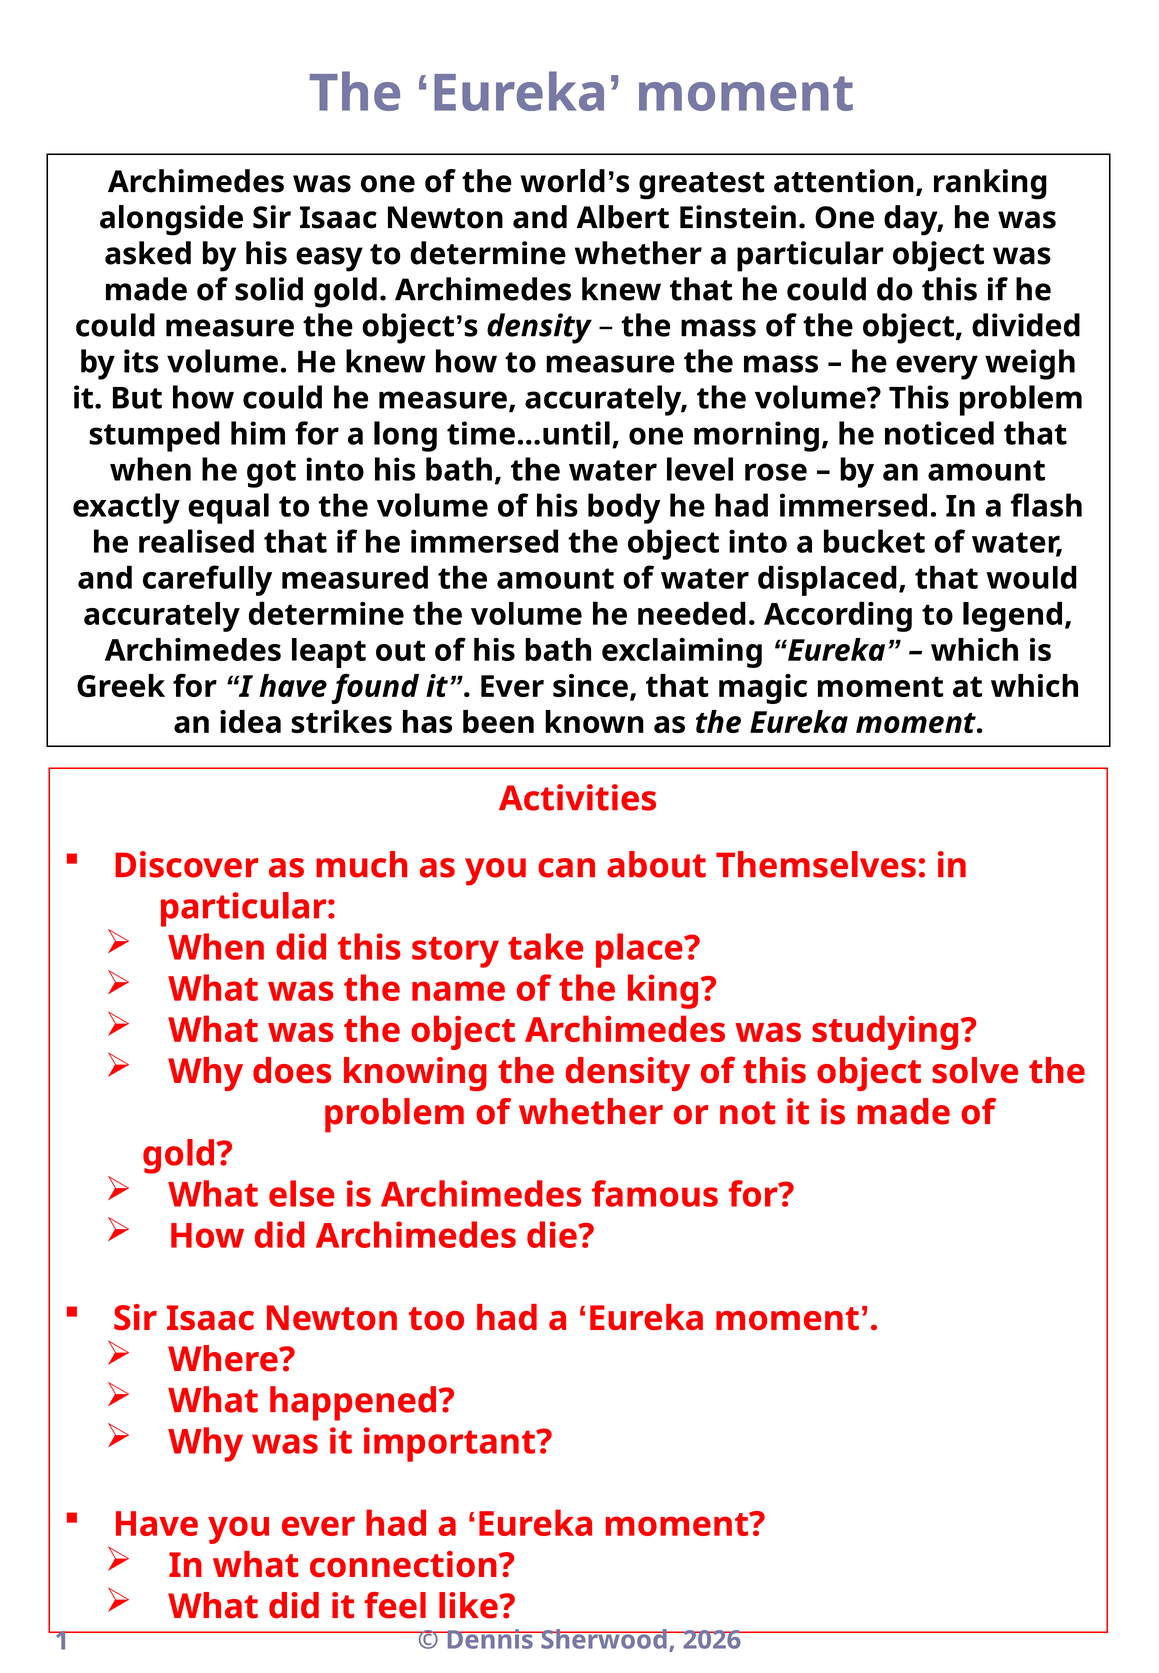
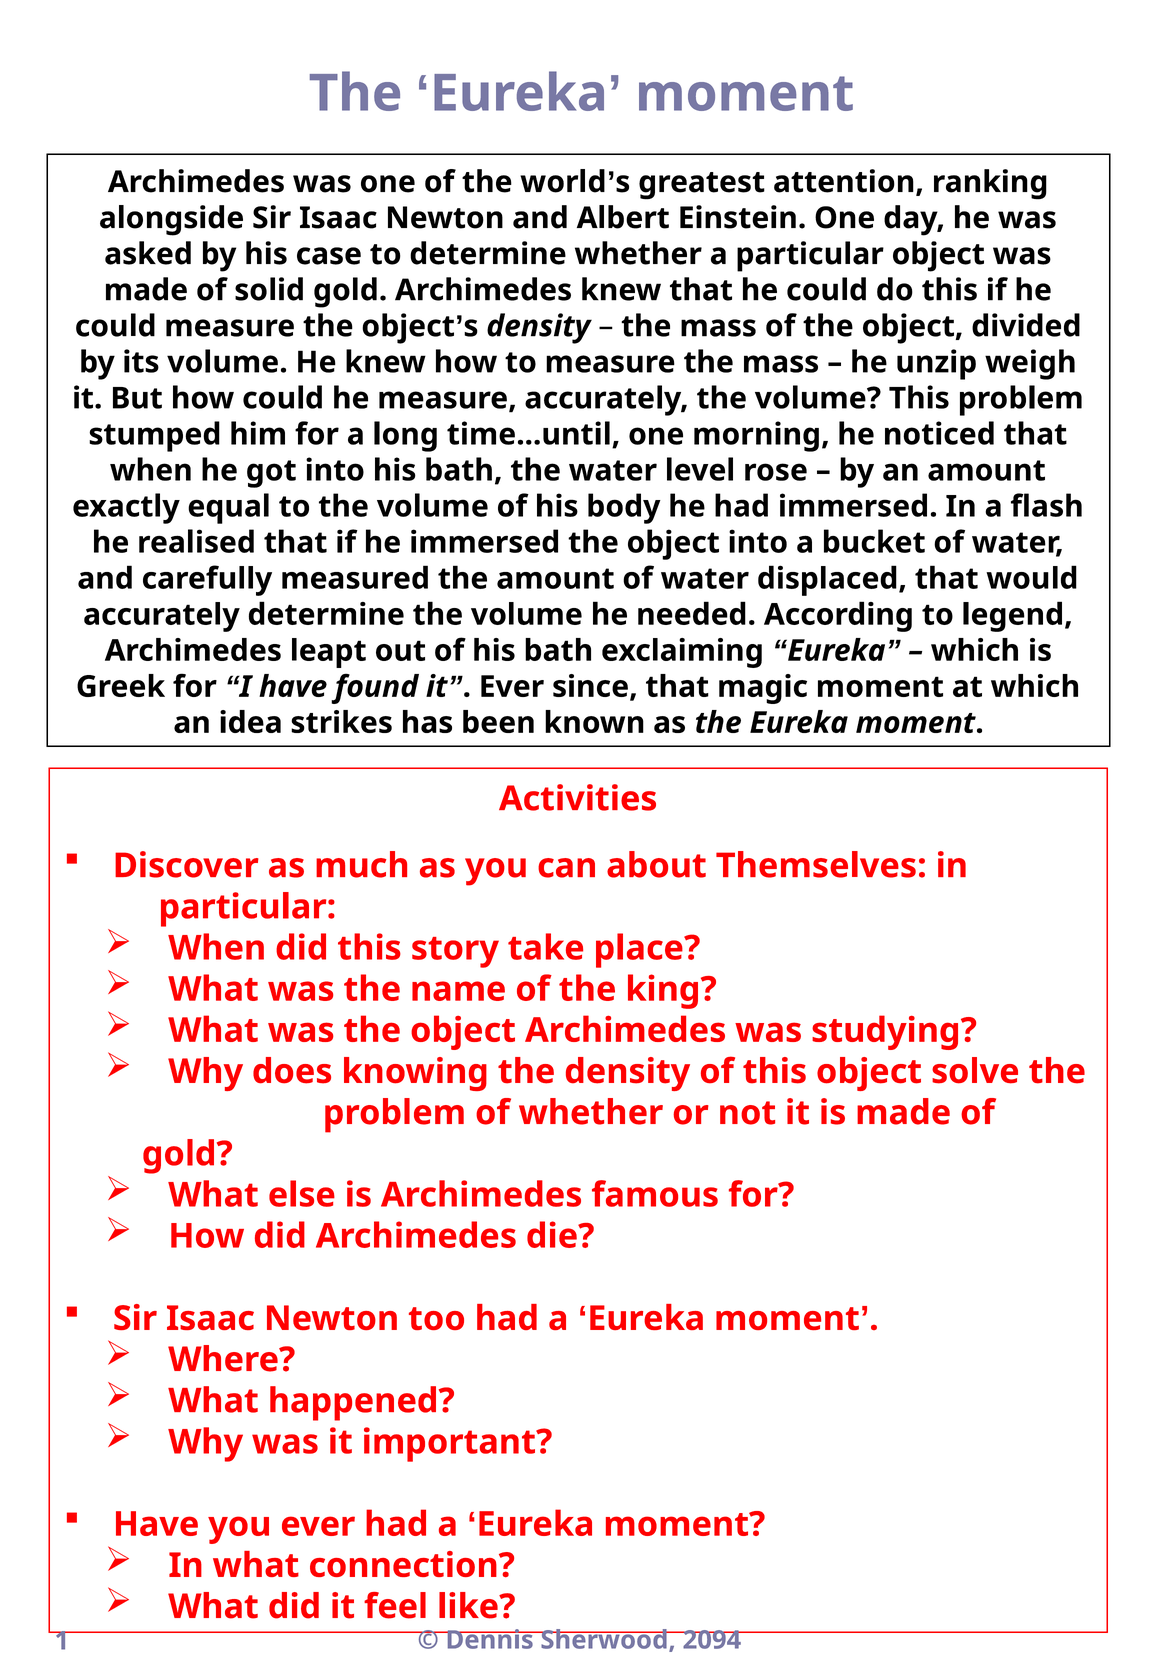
easy: easy -> case (329, 254)
every: every -> unzip (936, 363)
2026: 2026 -> 2094 (712, 1641)
